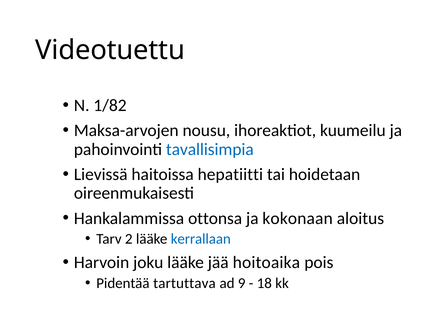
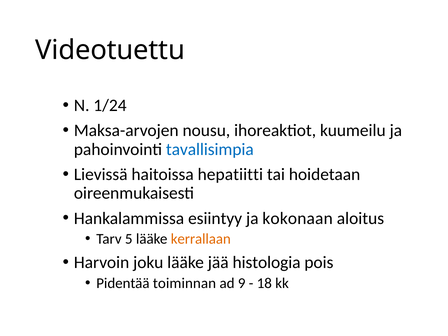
1/82: 1/82 -> 1/24 (110, 105)
ottonsa: ottonsa -> esiintyy (215, 218)
2: 2 -> 5 (129, 239)
kerrallaan colour: blue -> orange (201, 239)
hoitoaika: hoitoaika -> histologia (267, 263)
tartuttava: tartuttava -> toiminnan (184, 283)
